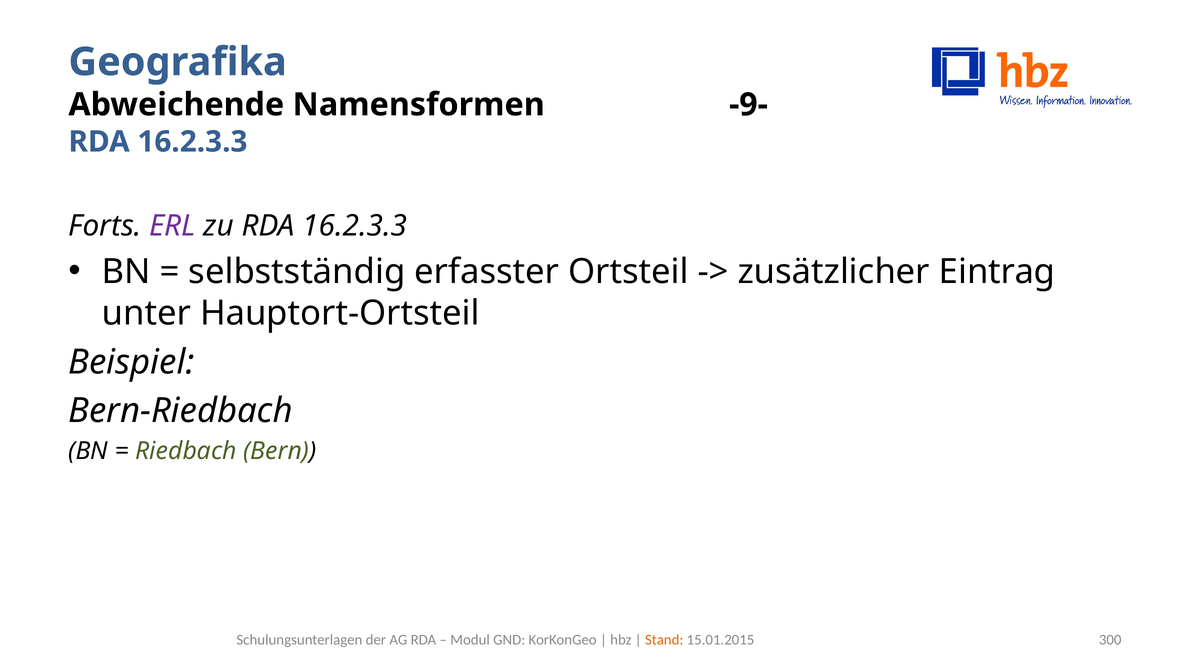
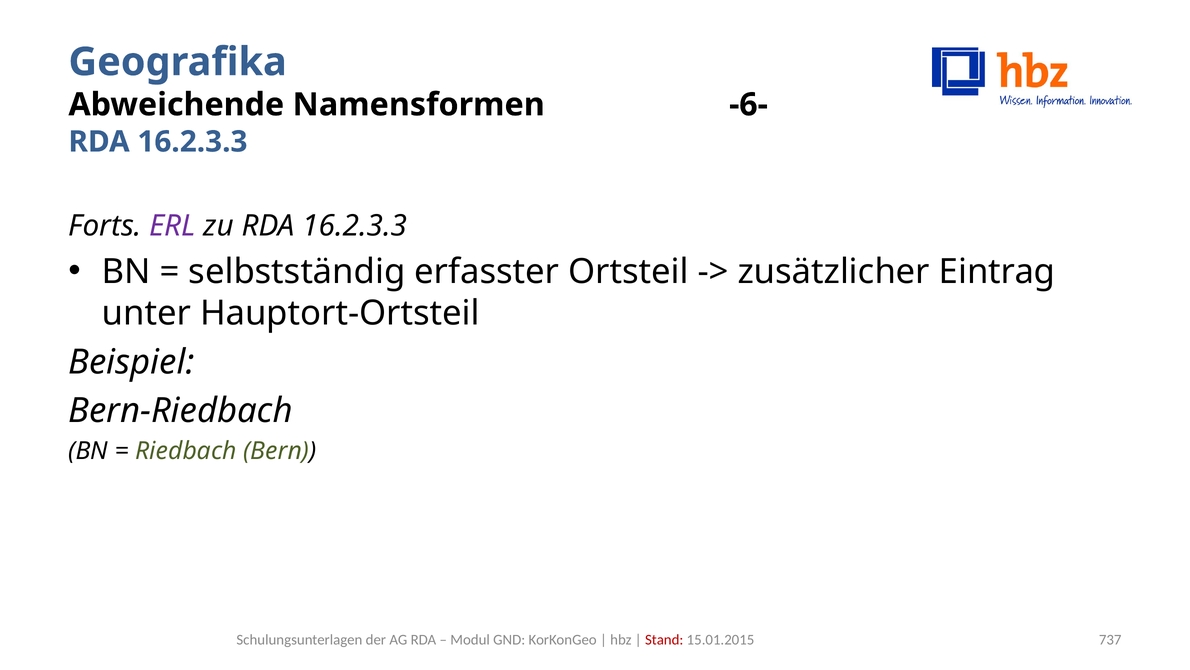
-9-: -9- -> -6- (748, 105)
Stand colour: orange -> red (664, 639)
300: 300 -> 737 (1110, 639)
